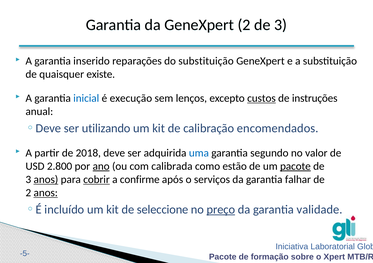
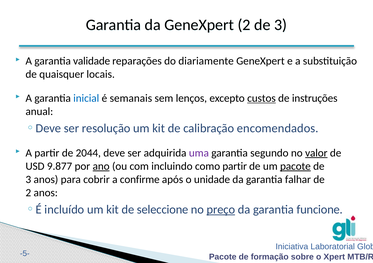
inserido: inserido -> validade (92, 61)
do substituição: substituição -> diariamente (206, 61)
existe: existe -> locais (101, 74)
execução: execução -> semanais (131, 98)
utilizando: utilizando -> resolução (106, 128)
2018: 2018 -> 2044 (88, 153)
uma colour: blue -> purple (199, 153)
valor underline: none -> present (316, 153)
2.800: 2.800 -> 9.877 (60, 166)
calibrada: calibrada -> incluindo (172, 166)
como estão: estão -> partir (235, 166)
anos underline: present -> none (46, 180)
cobrir underline: present -> none (97, 180)
serviços: serviços -> unidade (212, 180)
anos underline: present -> none (46, 193)
validade: validade -> funcione (320, 210)
